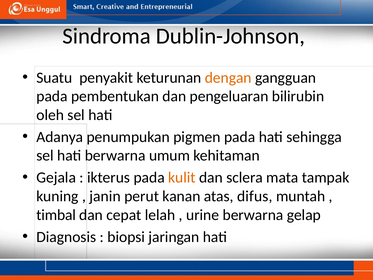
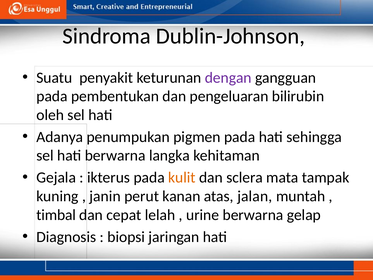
dengan colour: orange -> purple (228, 78)
umum: umum -> langka (169, 155)
difus: difus -> jalan (255, 196)
